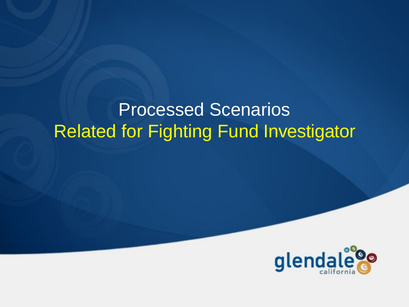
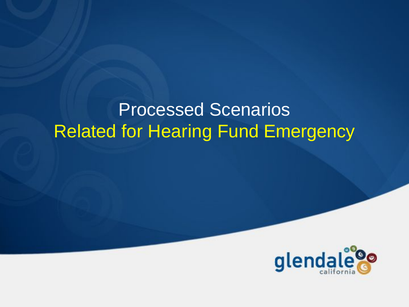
Fighting: Fighting -> Hearing (180, 131)
Investigator: Investigator -> Emergency (309, 131)
